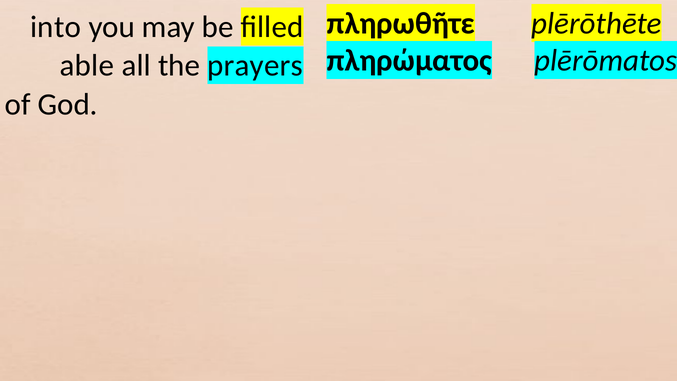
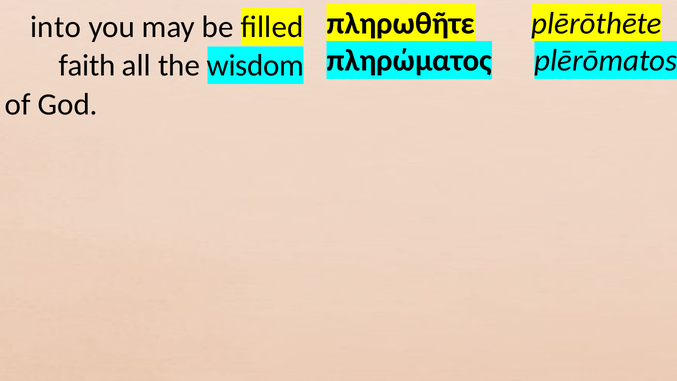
able: able -> faith (87, 66)
prayers: prayers -> wisdom (255, 66)
